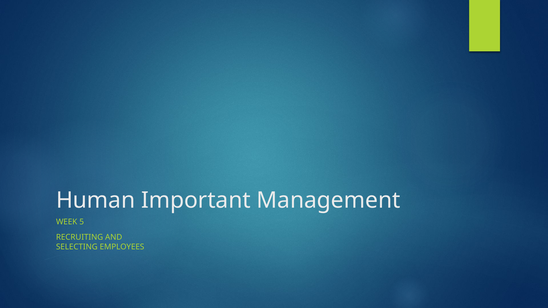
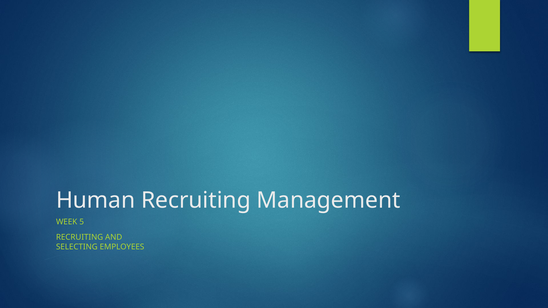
Human Important: Important -> Recruiting (196, 201)
